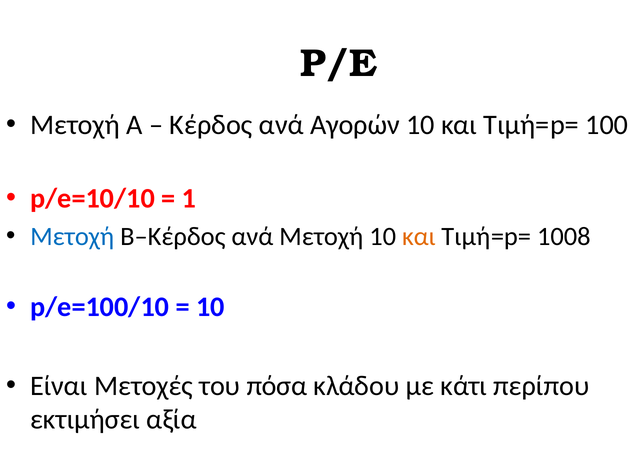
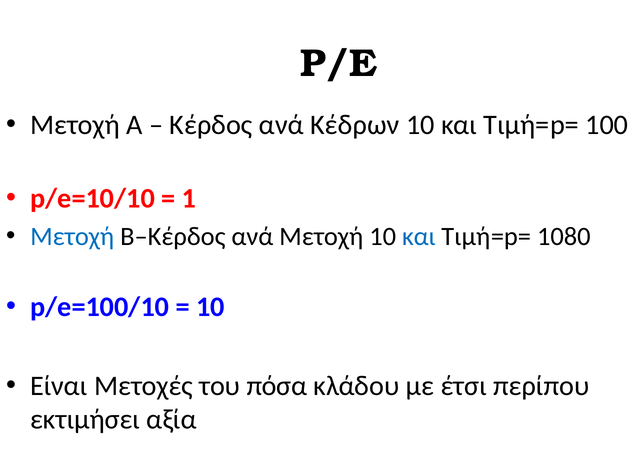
Αγορών: Αγορών -> Κέδρων (355, 125)
και colour: orange -> blue (419, 237)
1008: 1008 -> 1080 (564, 237)
κάτι: κάτι -> έτσι (464, 386)
